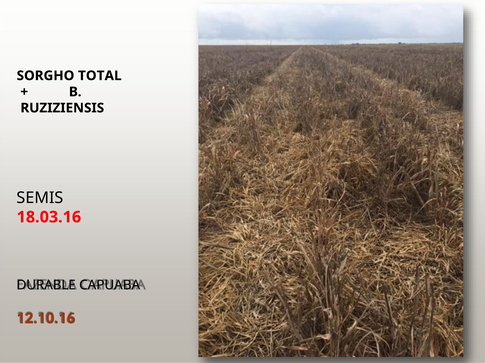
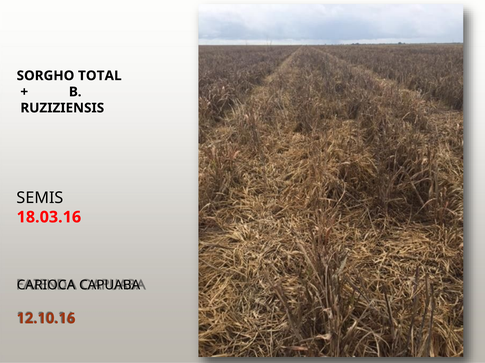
DURABLE: DURABLE -> CARIOCA (46, 286)
